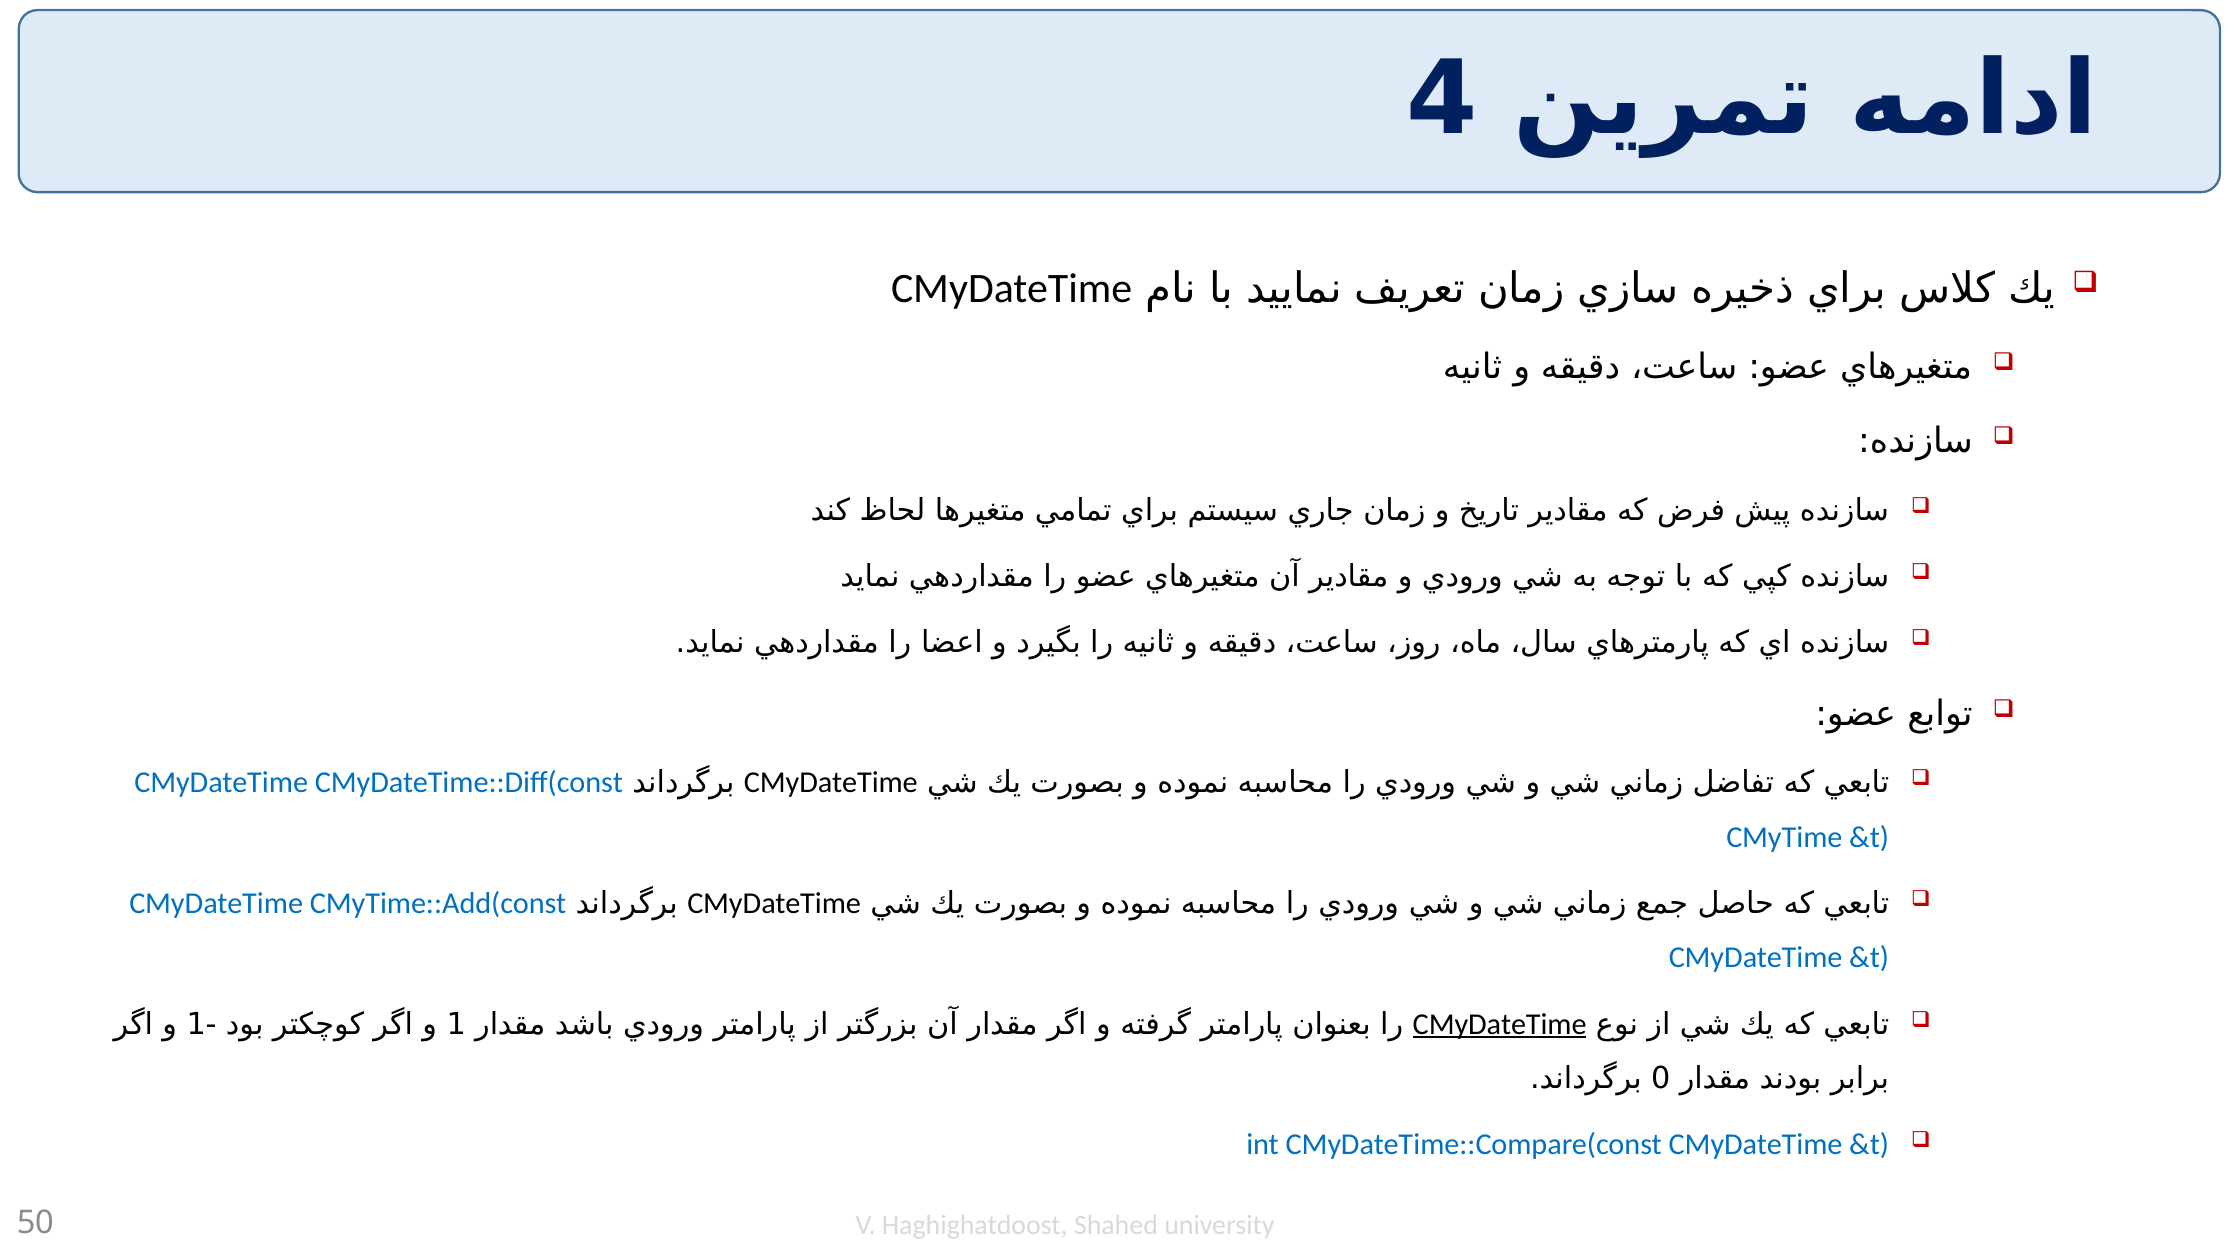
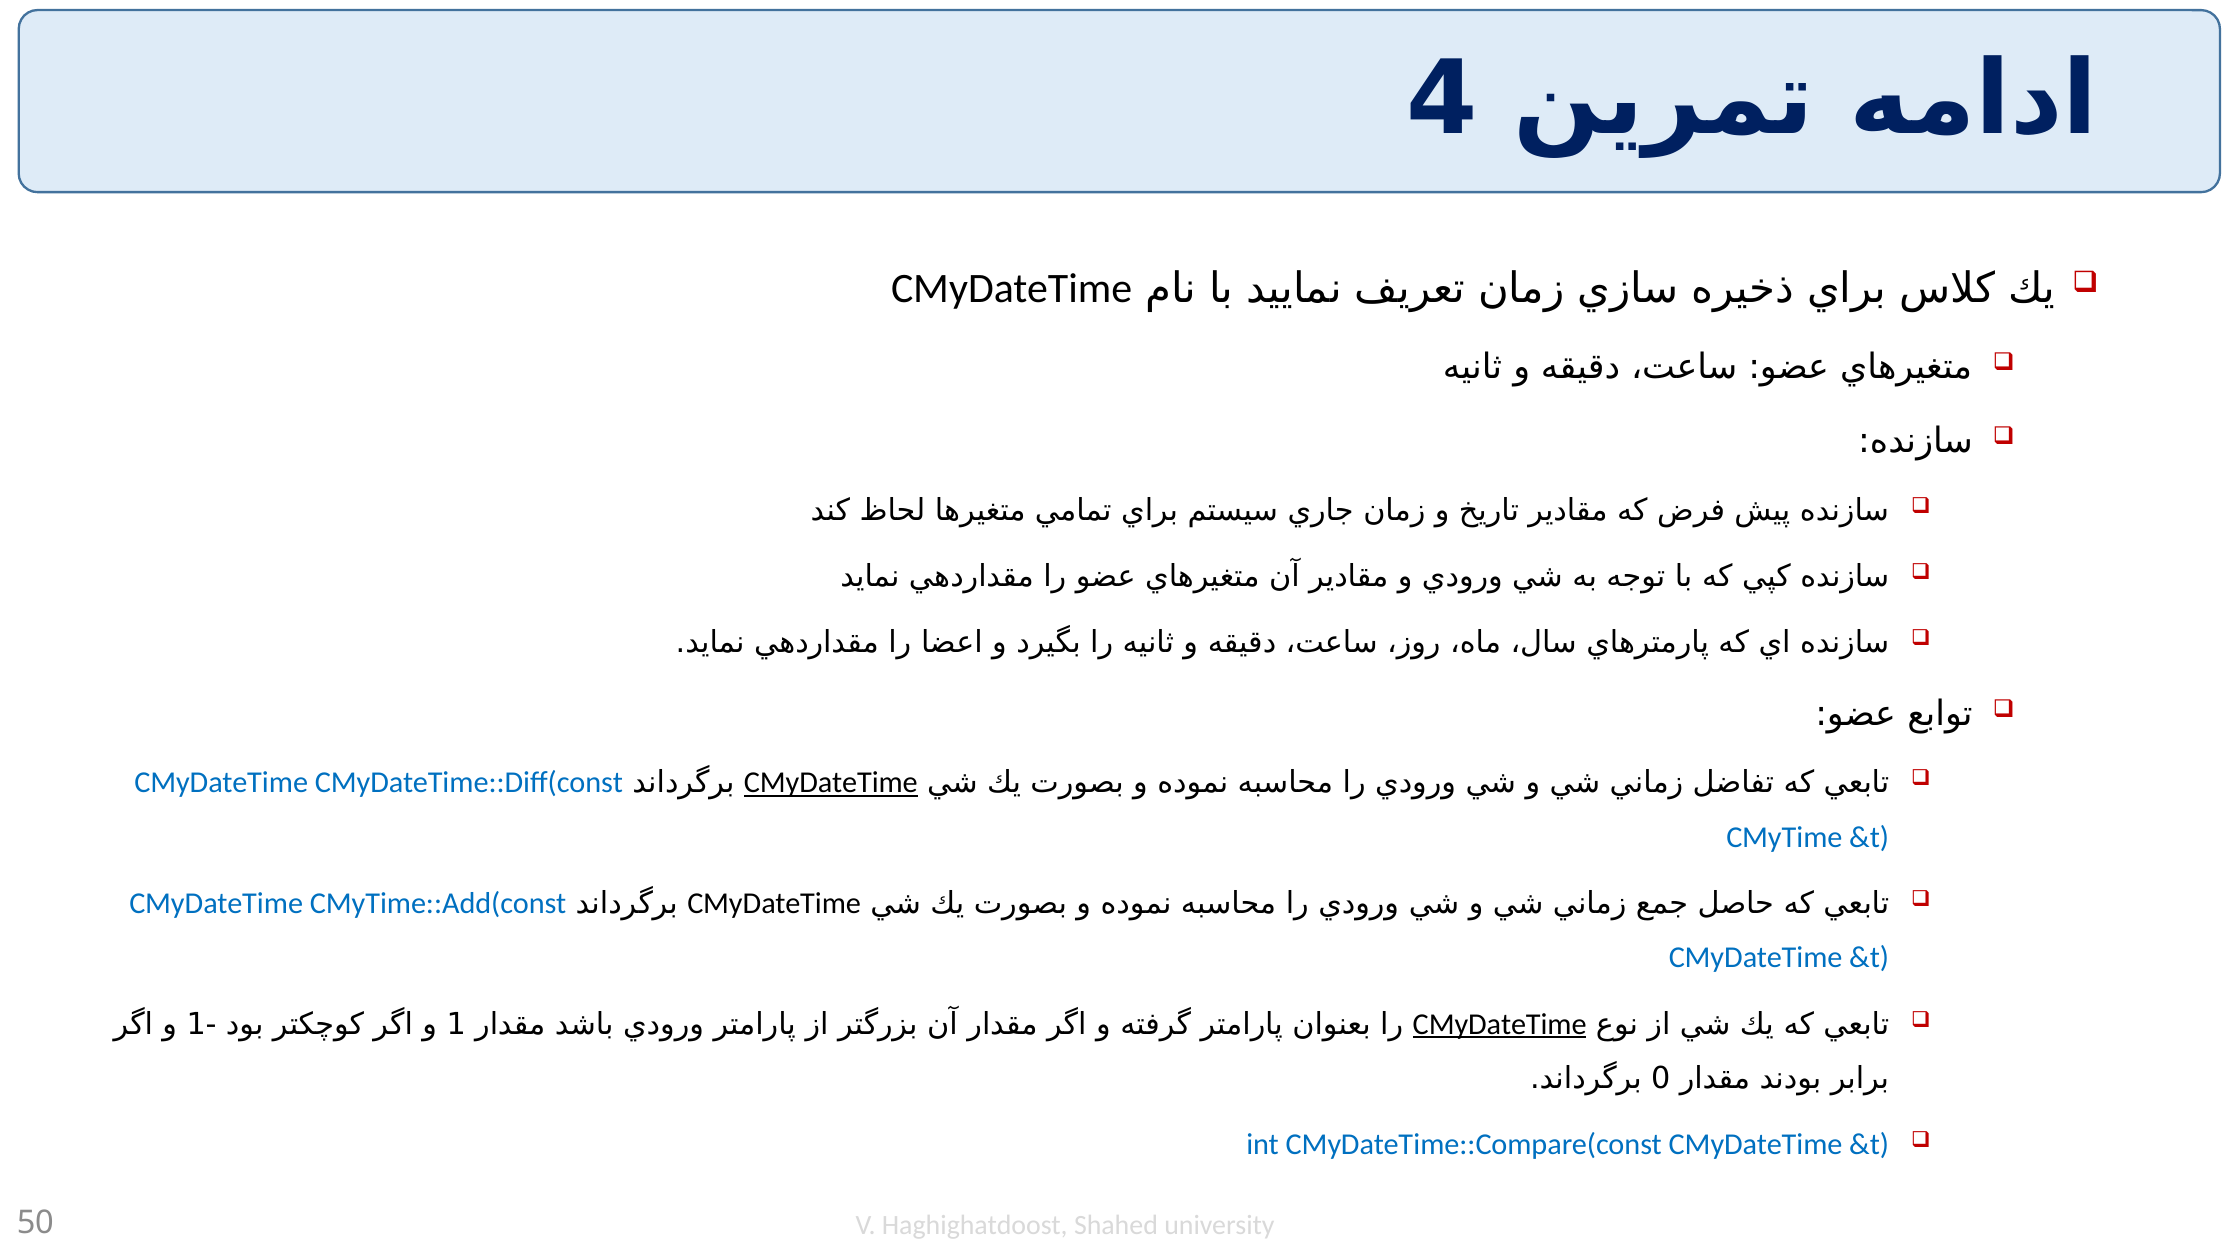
CMyDateTime underline: none -> present (831, 783)
